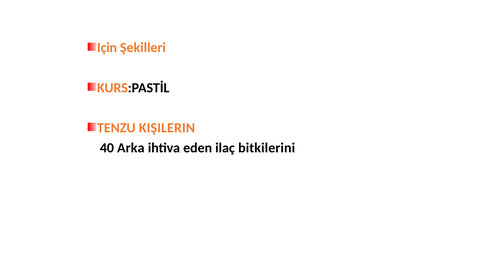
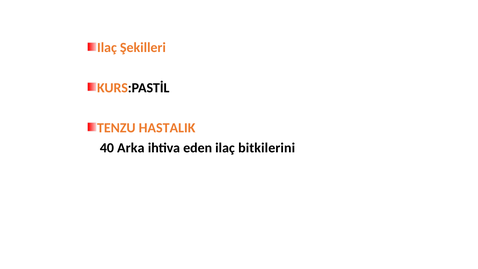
Için: Için -> Ilaç (107, 48)
KIŞILERIN: KIŞILERIN -> HASTALIK (167, 128)
